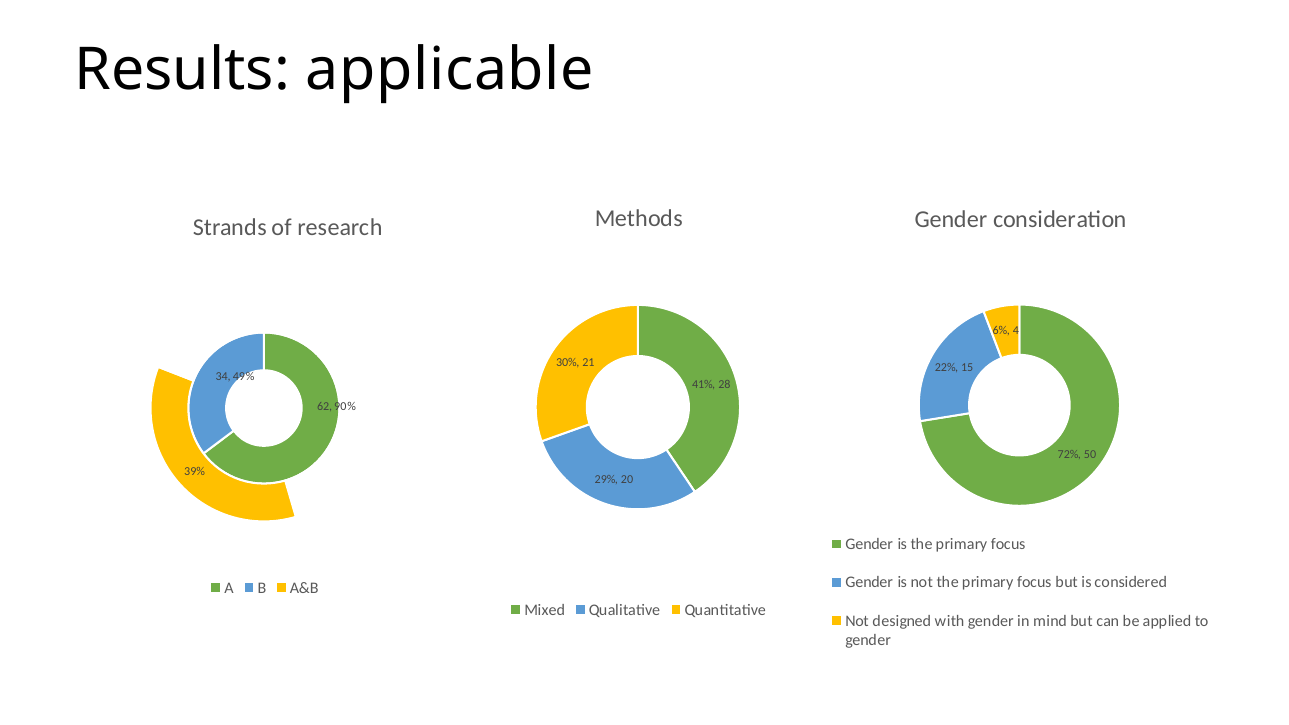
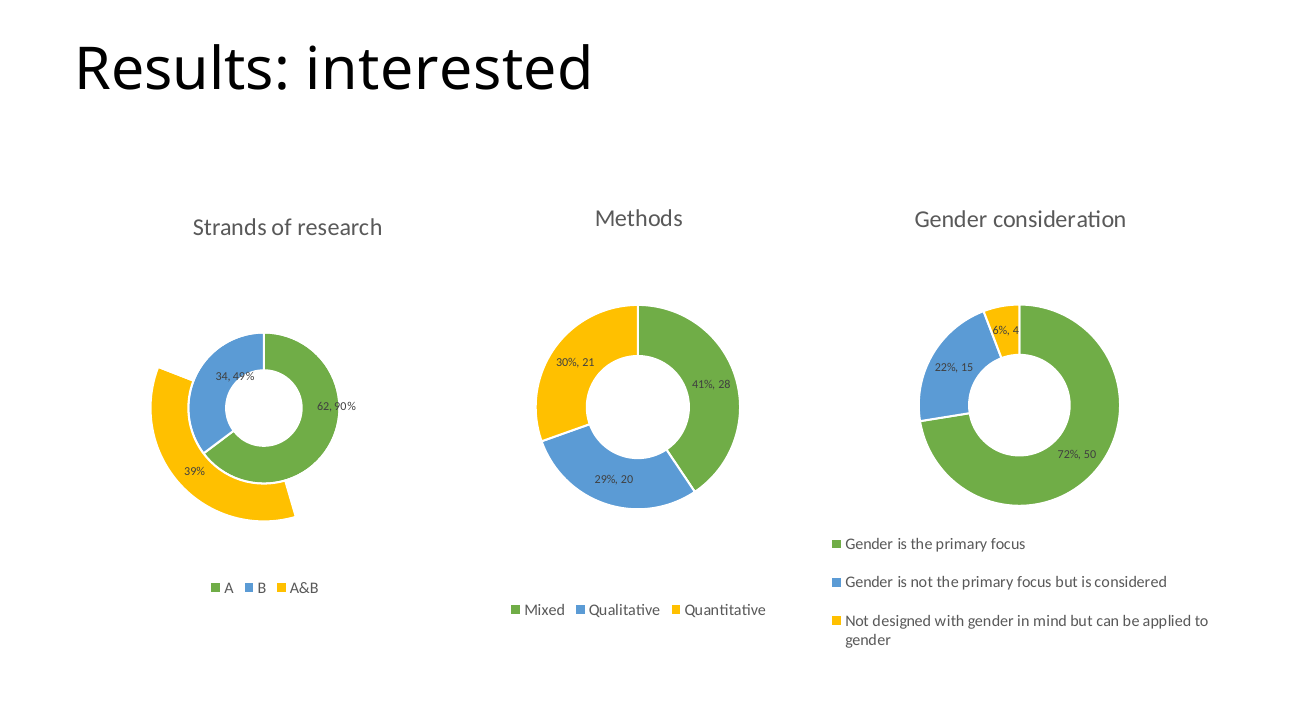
applicable: applicable -> interested (450, 70)
